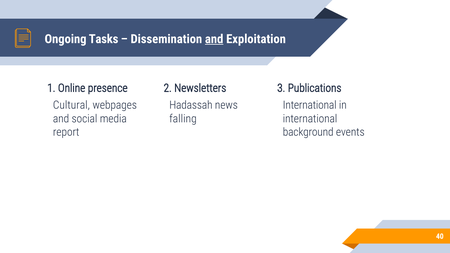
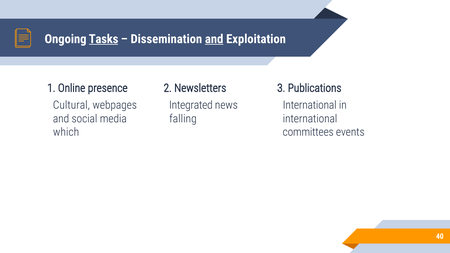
Tasks underline: none -> present (104, 39)
Hadassah: Hadassah -> Integrated (191, 105)
report: report -> which (66, 132)
background: background -> committees (308, 132)
